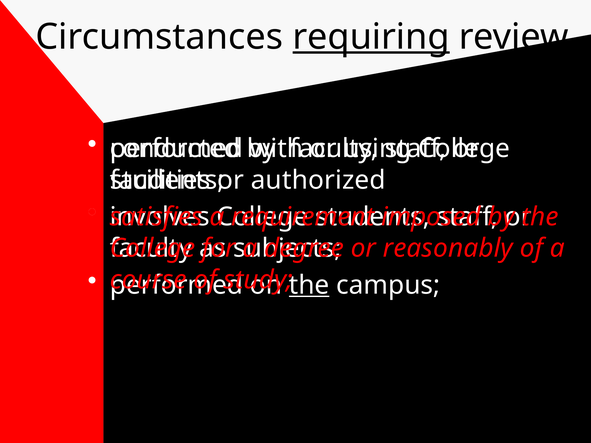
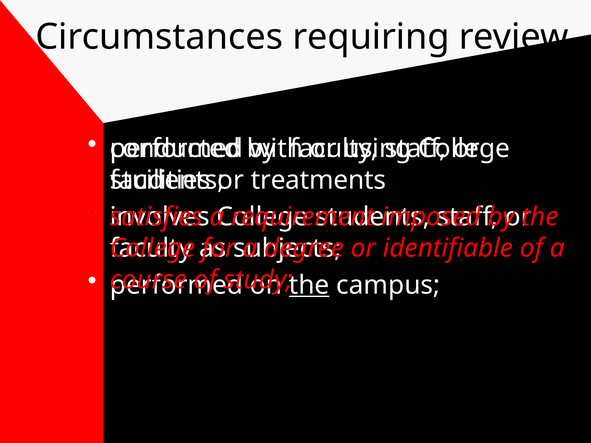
requiring underline: present -> none (371, 37)
authorized: authorized -> treatments (318, 180)
reasonably: reasonably -> identifiable (448, 248)
